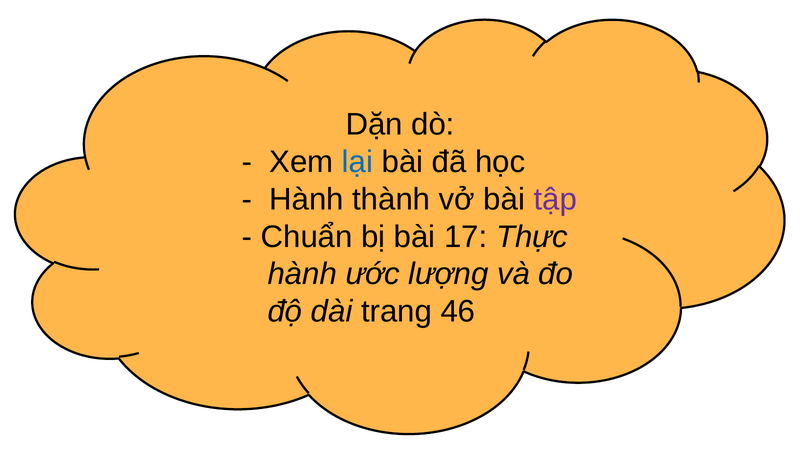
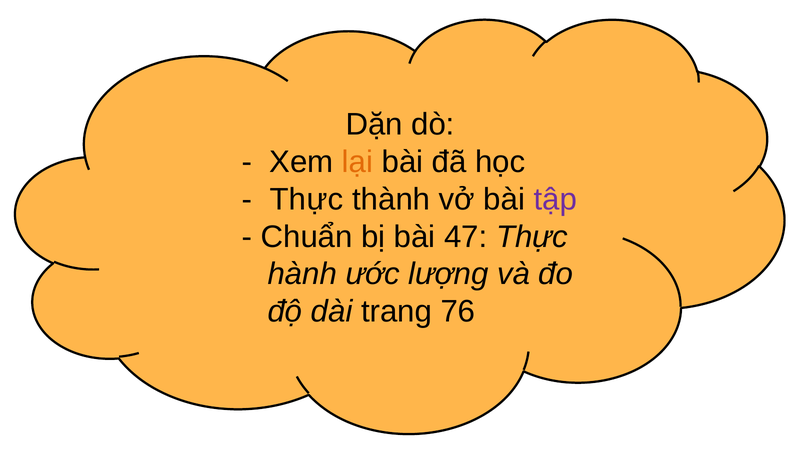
lại colour: blue -> orange (358, 162)
Hành: Hành -> Thực (306, 199)
17: 17 -> 47 (466, 237)
46: 46 -> 76 (458, 312)
